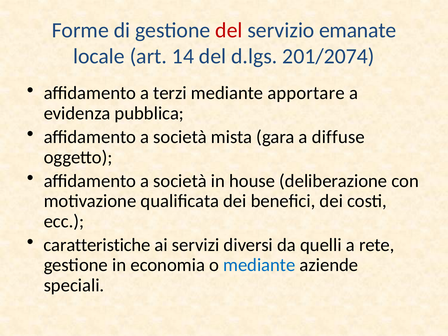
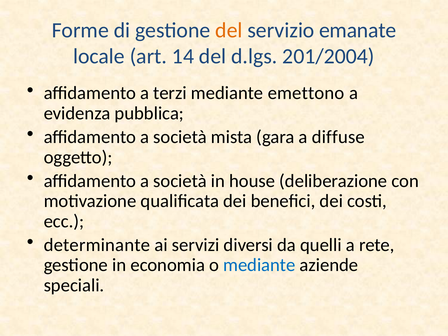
del colour: red -> orange (229, 30)
201/2074: 201/2074 -> 201/2004 (328, 56)
apportare: apportare -> emettono (306, 93)
caratteristiche: caratteristiche -> determinante (97, 245)
